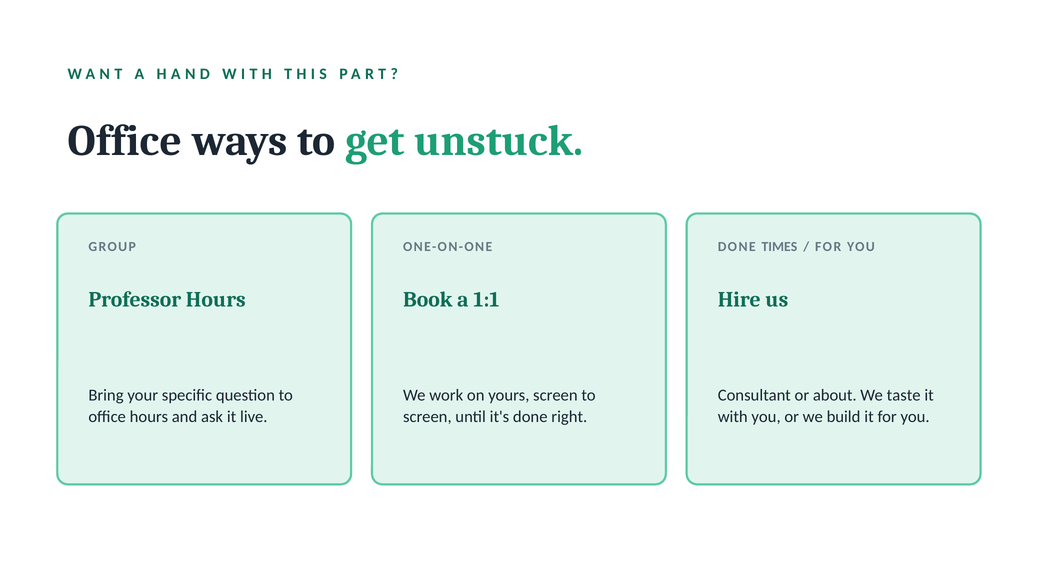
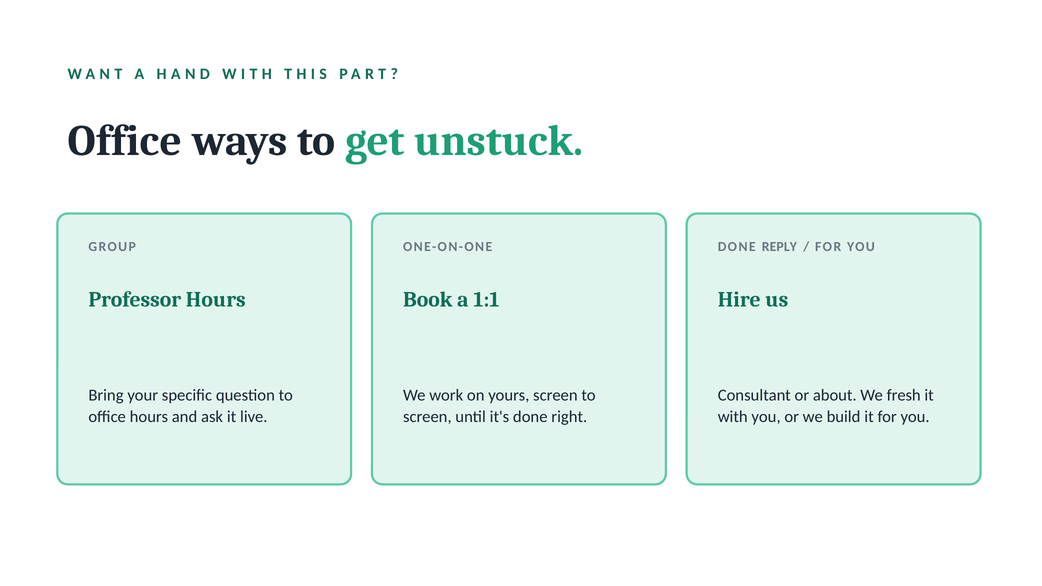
TIMES: TIMES -> REPLY (779, 247)
taste: taste -> fresh (904, 395)
